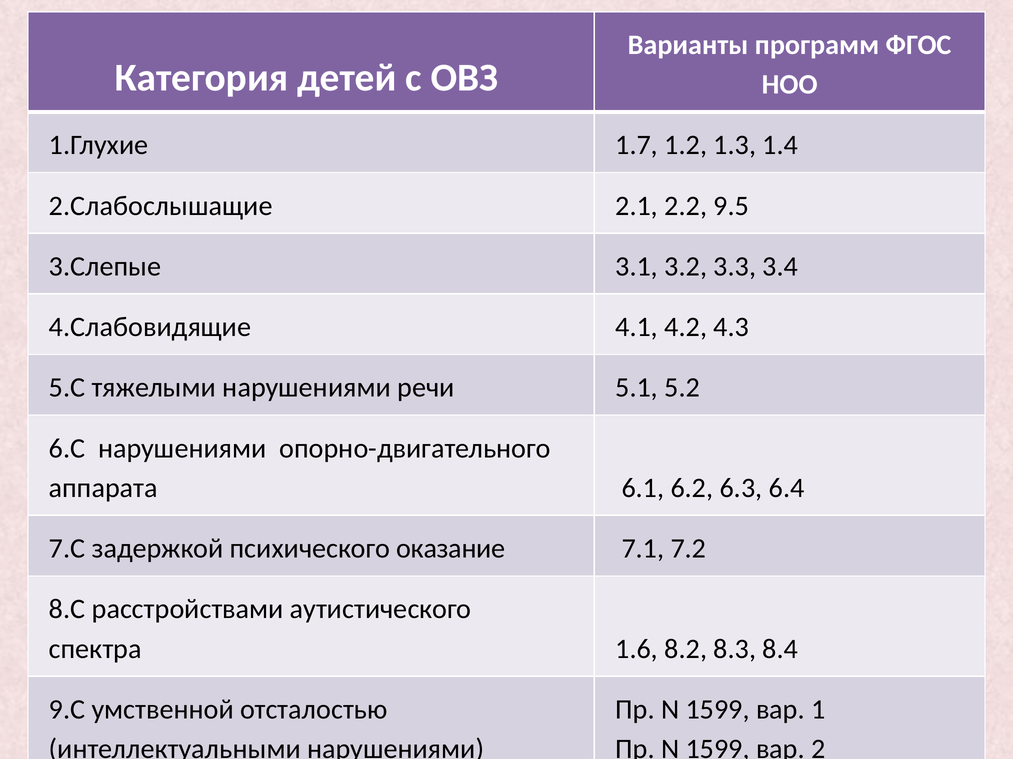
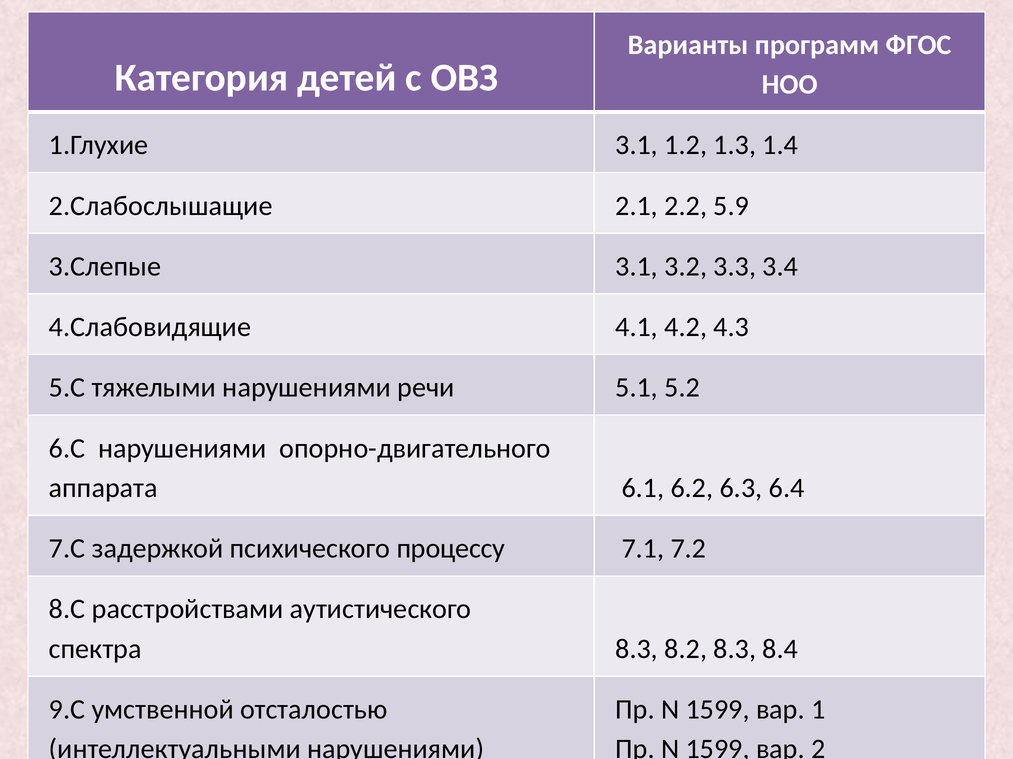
1.Глухие 1.7: 1.7 -> 3.1 (637, 145)
9.5: 9.5 -> 5.9 (731, 206)
оказание: оказание -> процессу (451, 549)
спектра 1.6: 1.6 -> 8.3 (637, 649)
